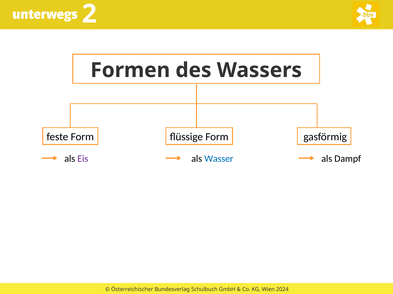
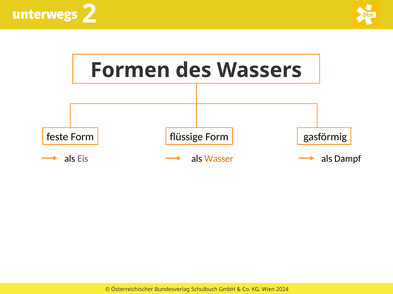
Wasser colour: blue -> orange (219, 159)
